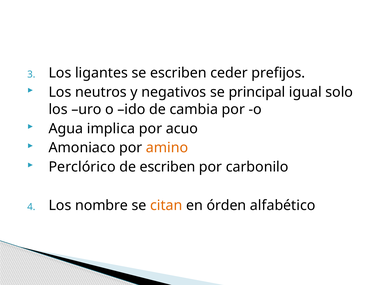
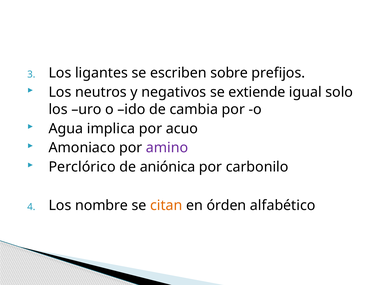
ceder: ceder -> sobre (229, 73)
principal: principal -> extiende (257, 92)
amino colour: orange -> purple (167, 147)
de escriben: escriben -> aniónica (168, 167)
